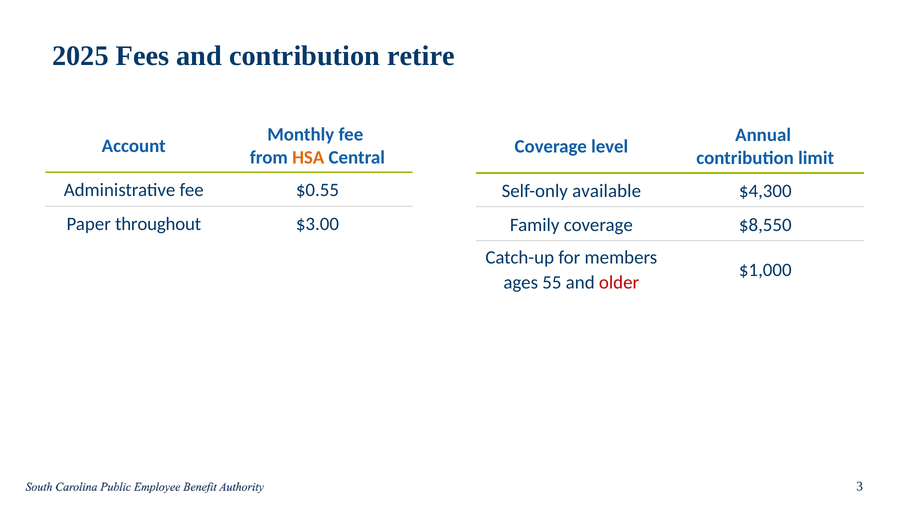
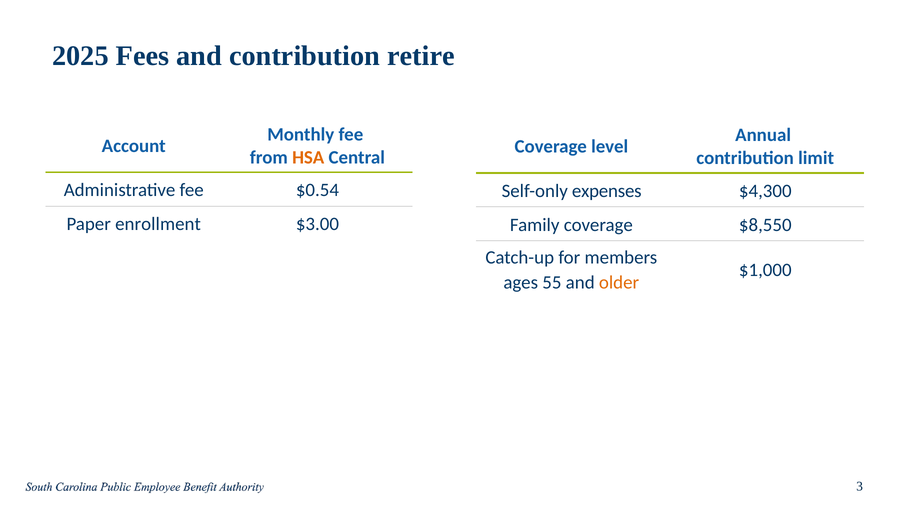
$0.55: $0.55 -> $0.54 (317, 190)
available: available -> expenses (607, 191)
throughout: throughout -> enrollment (158, 224)
older colour: red -> orange (619, 283)
